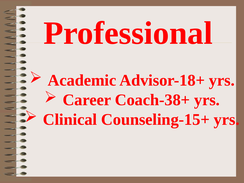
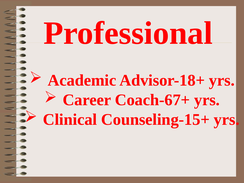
Coach-38+: Coach-38+ -> Coach-67+ (152, 100)
